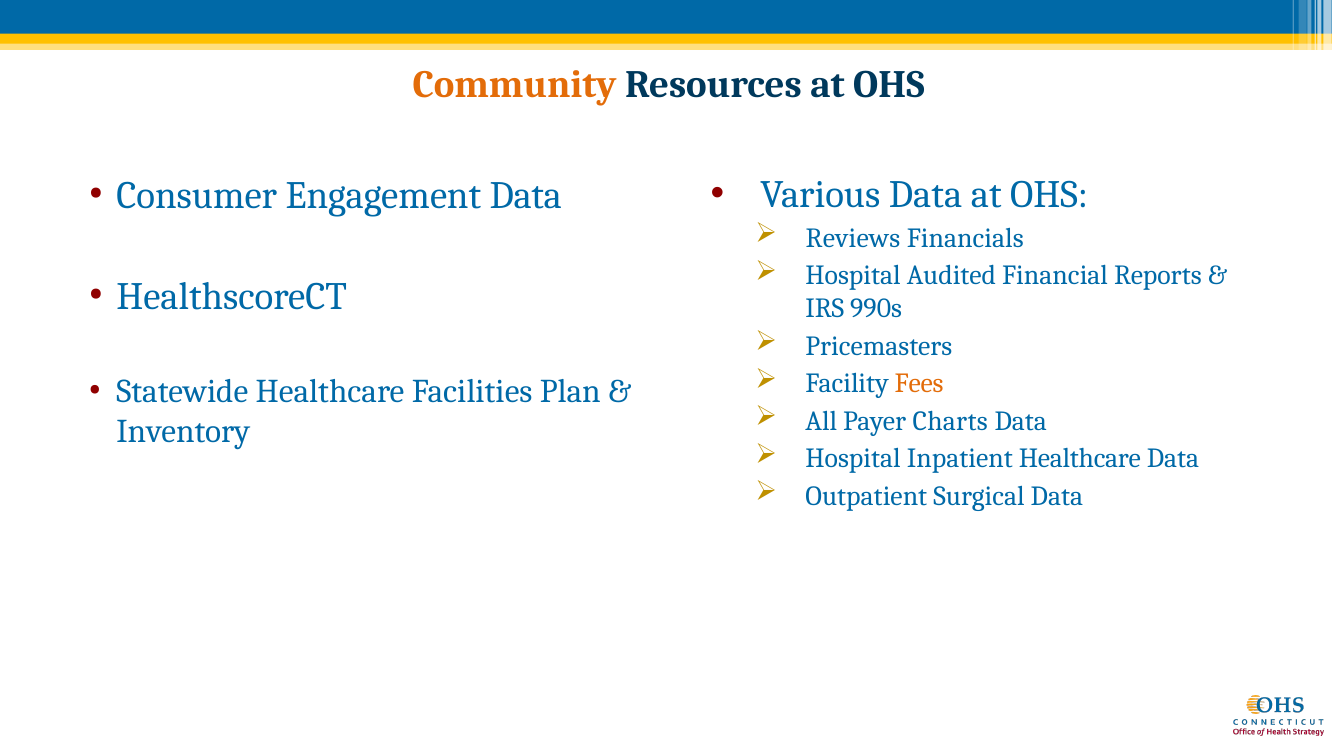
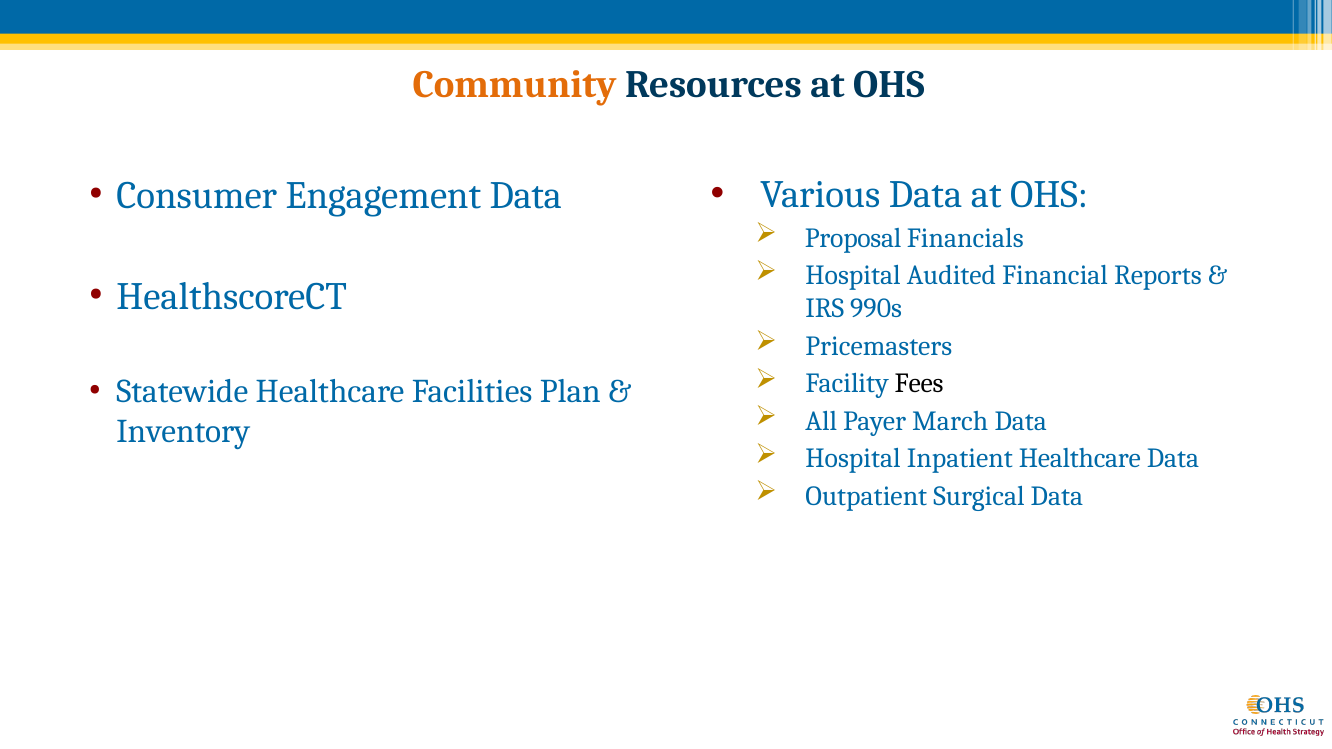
Reviews: Reviews -> Proposal (853, 238)
Fees colour: orange -> black (919, 384)
Charts: Charts -> March (950, 421)
